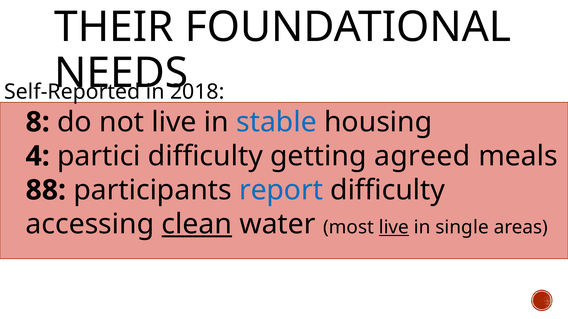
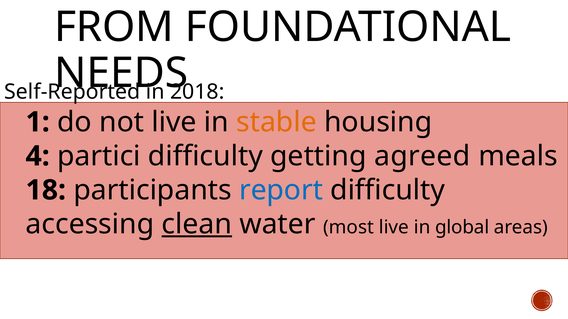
THEIR: THEIR -> FROM (114, 27)
8: 8 -> 1 (38, 122)
stable colour: blue -> orange (276, 122)
88: 88 -> 18 (46, 190)
live underline: present -> none (394, 228)
single: single -> global (462, 228)
